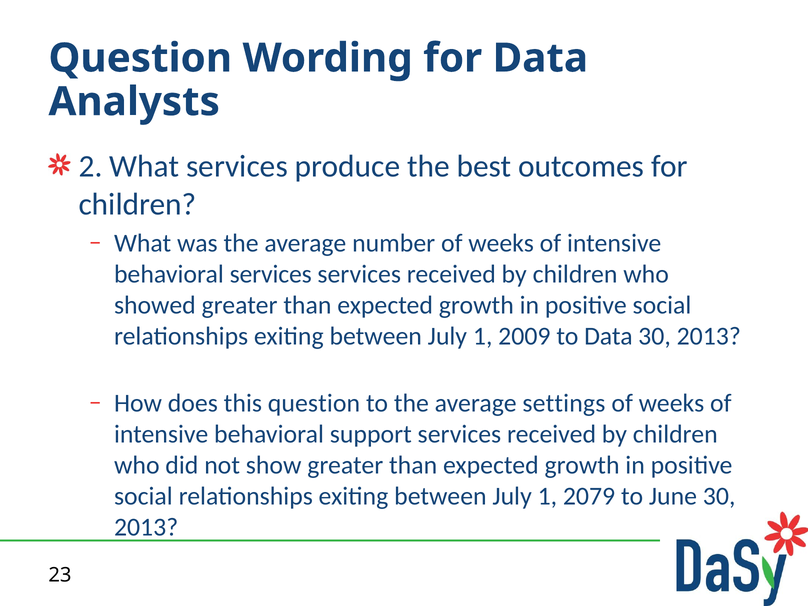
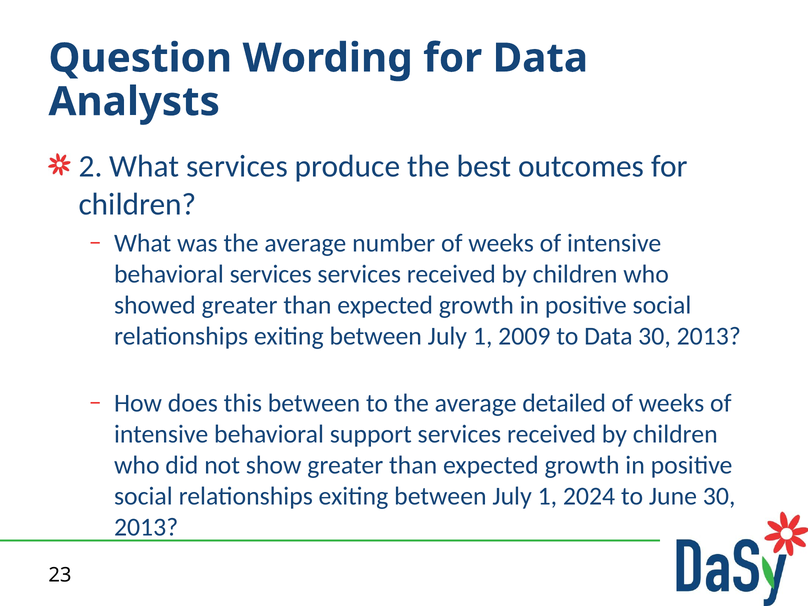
this question: question -> between (314, 403)
settings: settings -> detailed (564, 403)
2079: 2079 -> 2024 (589, 496)
